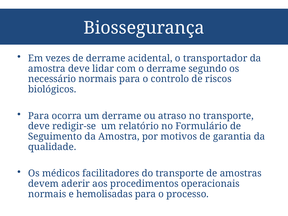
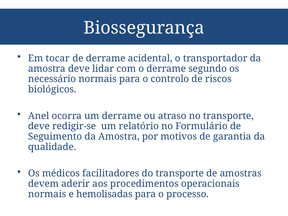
vezes: vezes -> tocar (58, 58)
Para: Para -> Anel (39, 116)
